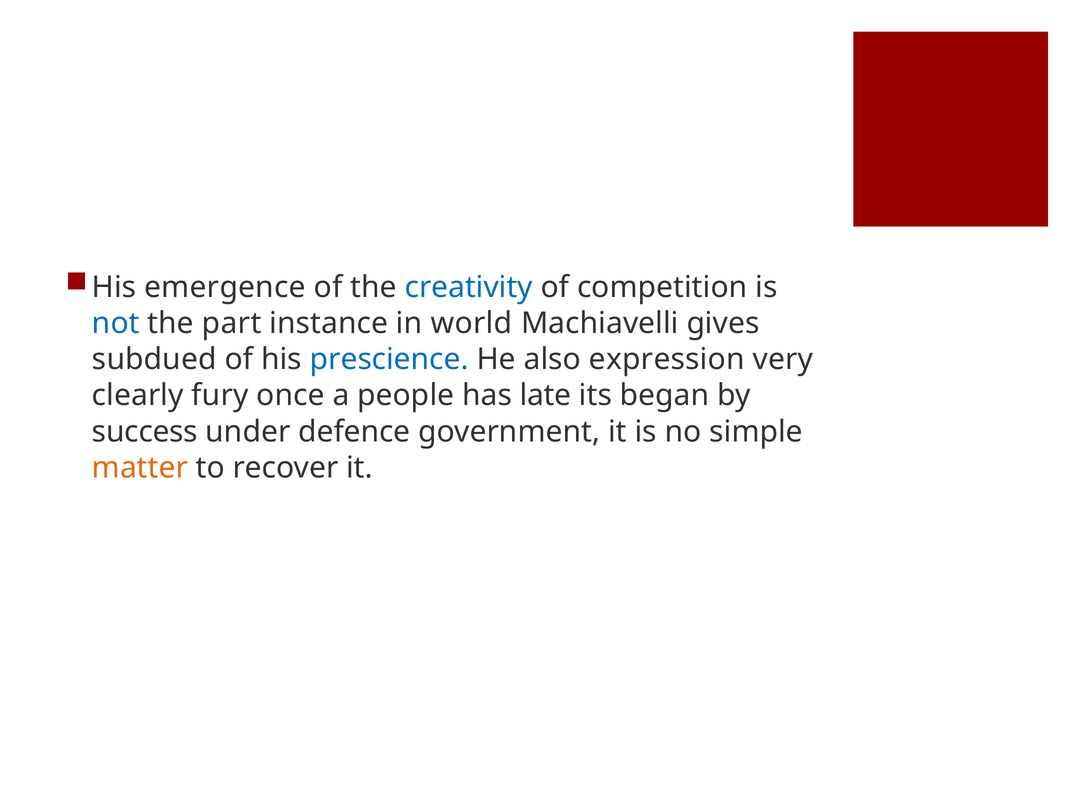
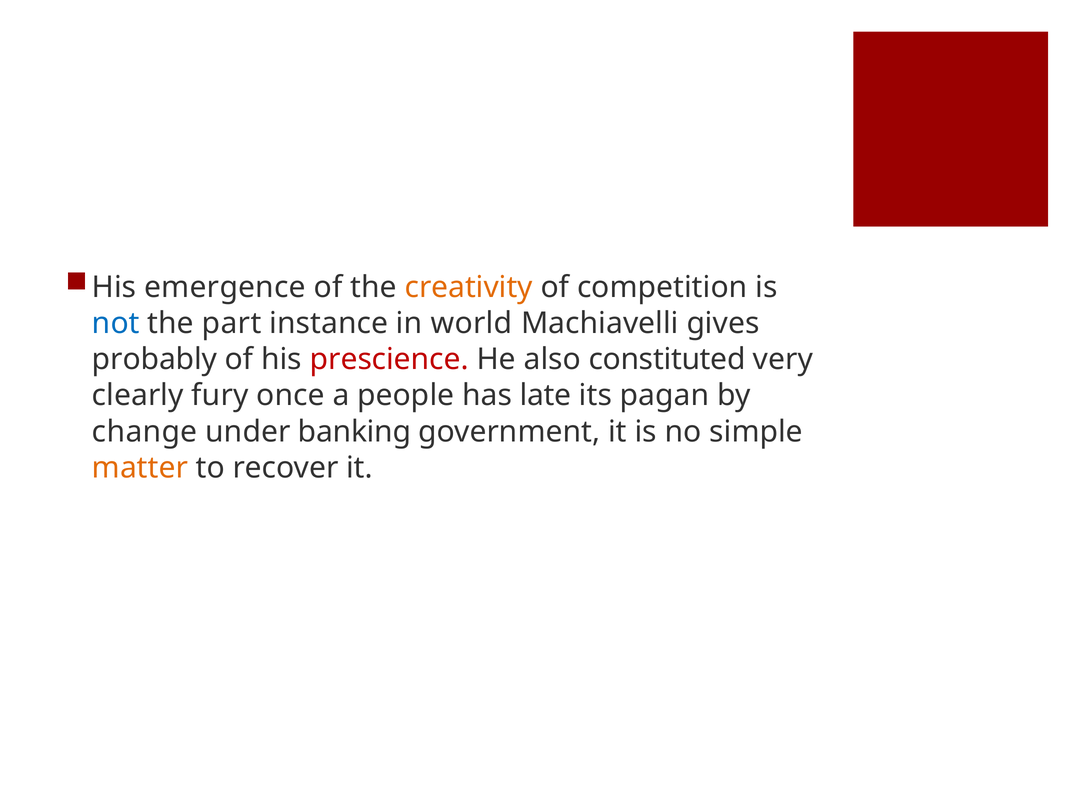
creativity colour: blue -> orange (469, 287)
subdued: subdued -> probably (155, 359)
prescience colour: blue -> red (389, 359)
expression: expression -> constituted (667, 359)
began: began -> pagan (665, 395)
success: success -> change (145, 431)
defence: defence -> banking (354, 431)
